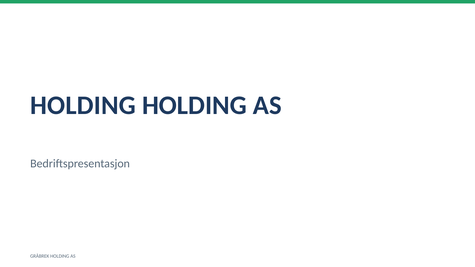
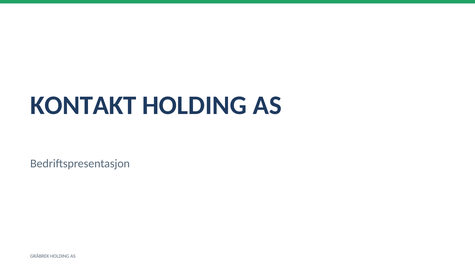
HOLDING: HOLDING -> KONTAKT (83, 105)
